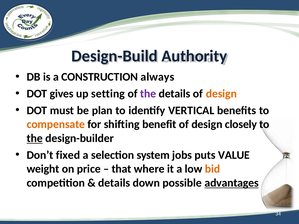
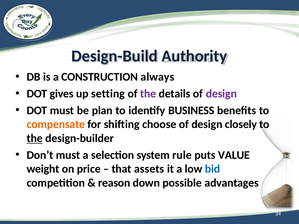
design colour: orange -> purple (221, 94)
VERTICAL: VERTICAL -> BUSINESS (191, 111)
benefit: benefit -> choose (159, 124)
Don’t fixed: fixed -> must (68, 155)
jobs: jobs -> rule (182, 155)
where: where -> assets (149, 169)
bid colour: orange -> blue (213, 169)
details: details -> reason (114, 183)
advantages underline: present -> none (232, 183)
